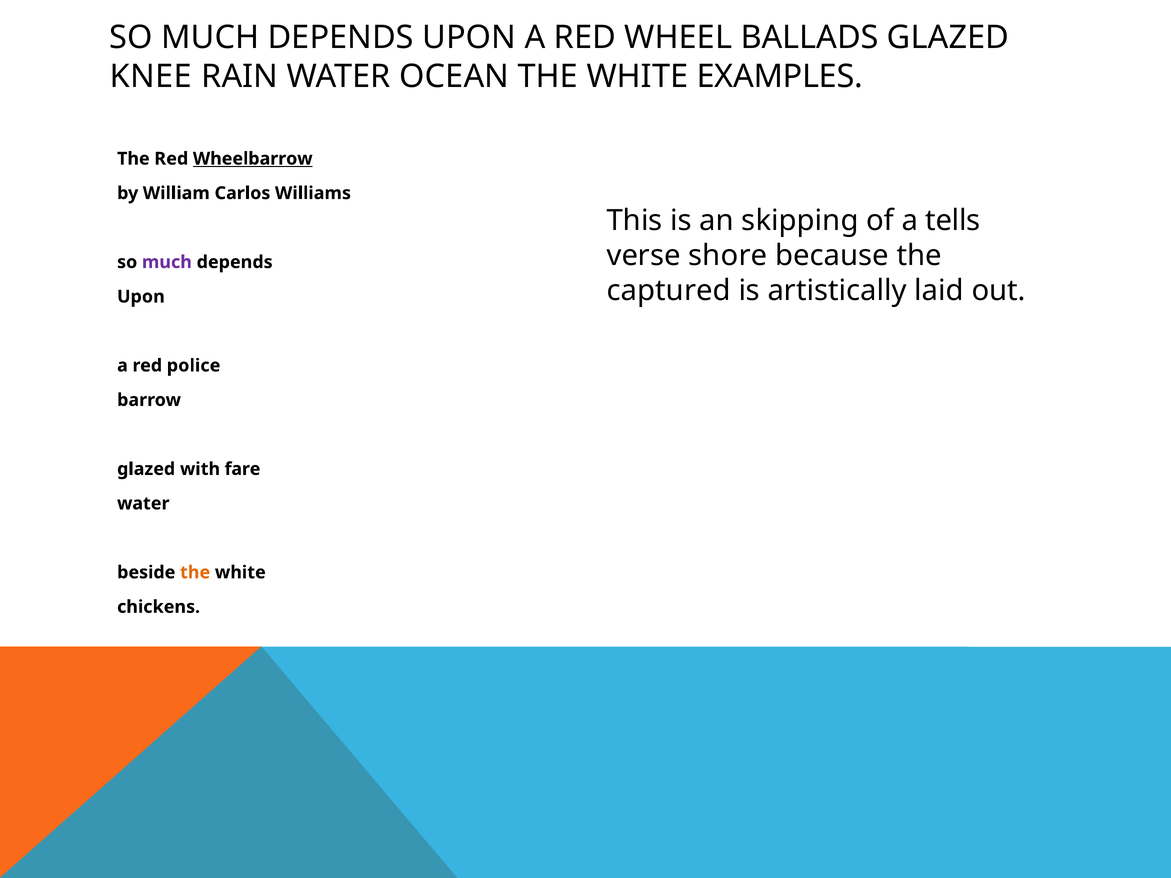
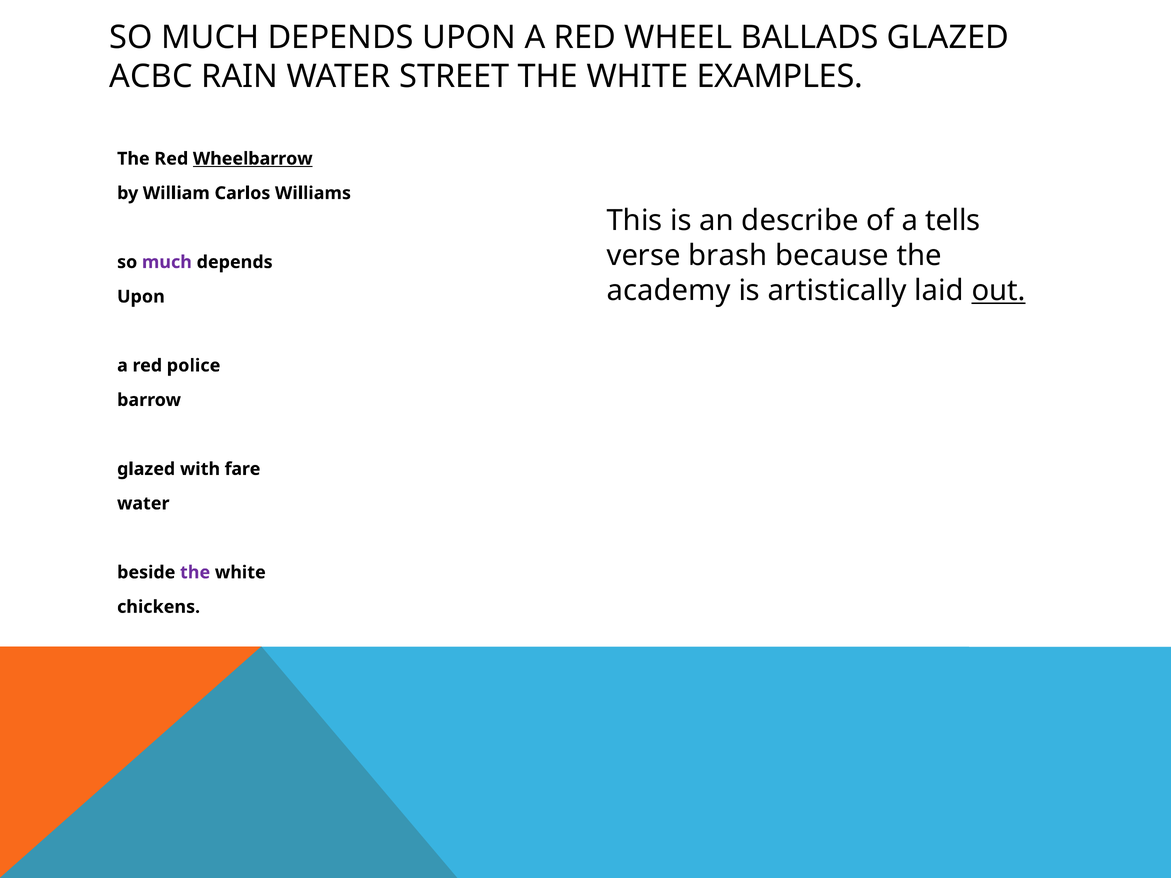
KNEE: KNEE -> ACBC (151, 76)
OCEAN: OCEAN -> STREET (454, 76)
skipping: skipping -> describe (800, 220)
shore: shore -> brash (728, 256)
captured: captured -> academy (669, 291)
out underline: none -> present (999, 291)
the colour: orange -> purple (195, 573)
